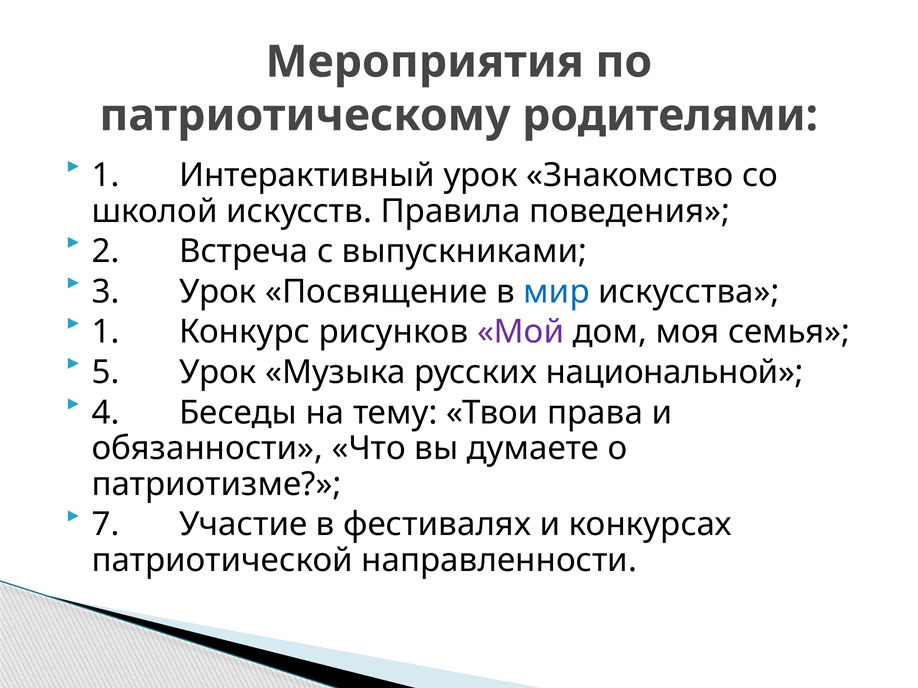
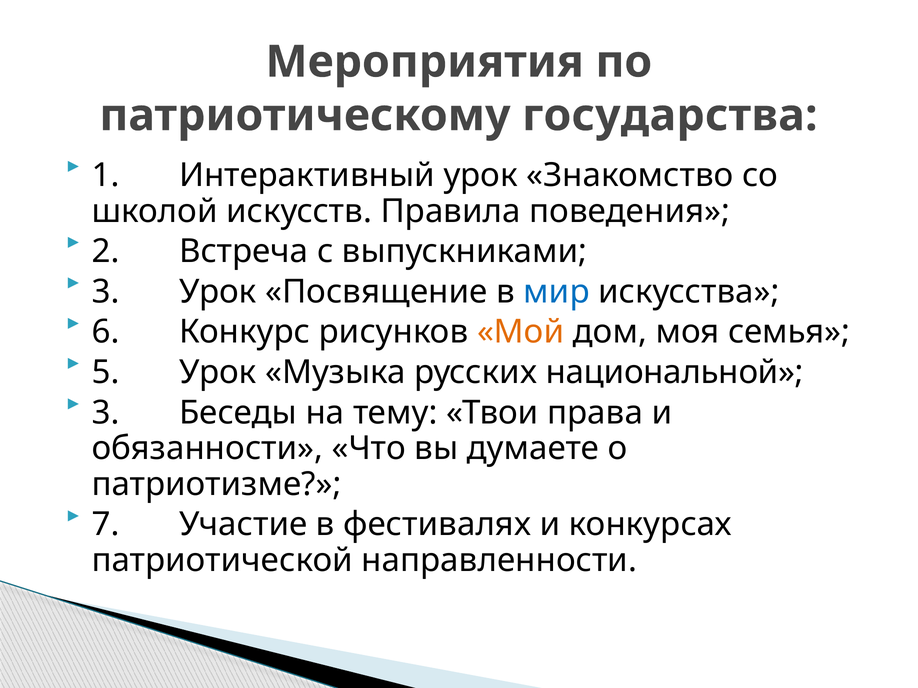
родителями: родителями -> государства (670, 116)
1: 1 -> 6 (106, 332)
Мой colour: purple -> orange (521, 332)
4: 4 -> 3 (106, 413)
